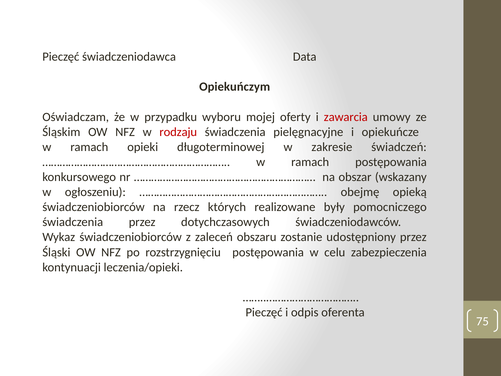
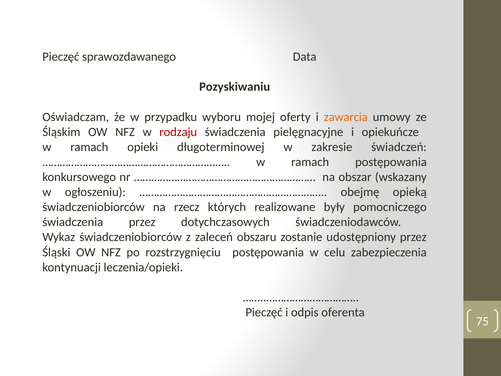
świadczeniodawca: świadczeniodawca -> sprawozdawanego (129, 57)
Opiekuńczym: Opiekuńczym -> Pozyskiwaniu (235, 87)
zawarcia colour: red -> orange (346, 117)
